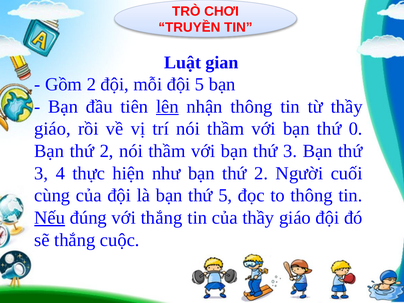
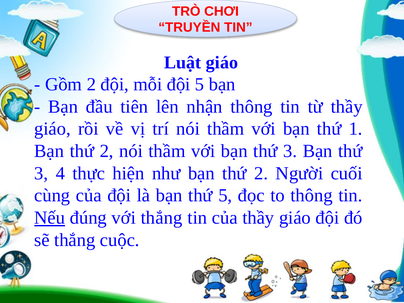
Luật gian: gian -> giáo (222, 62)
lên underline: present -> none (167, 107)
0: 0 -> 1 (356, 129)
